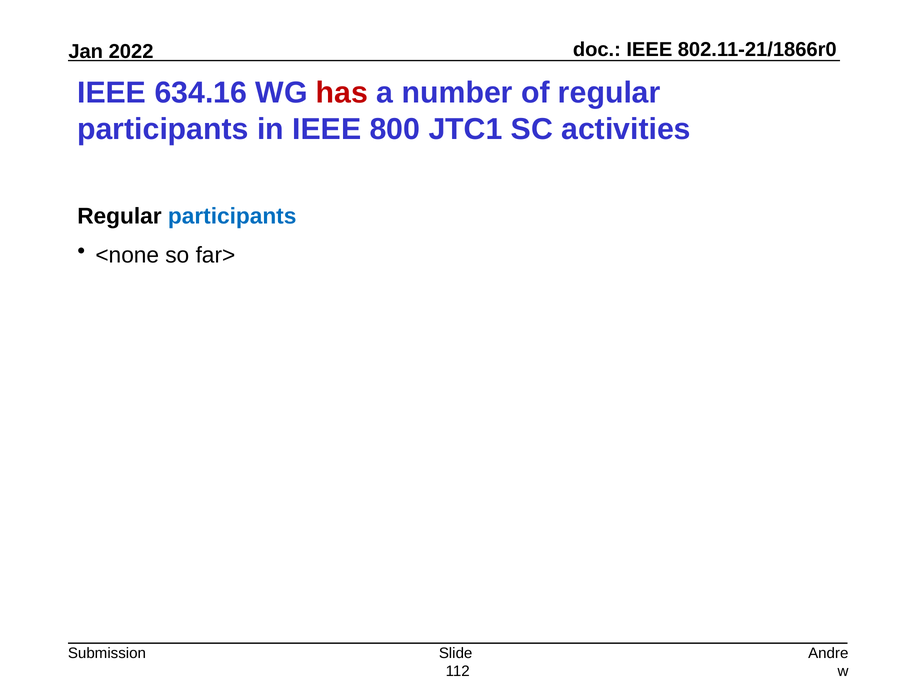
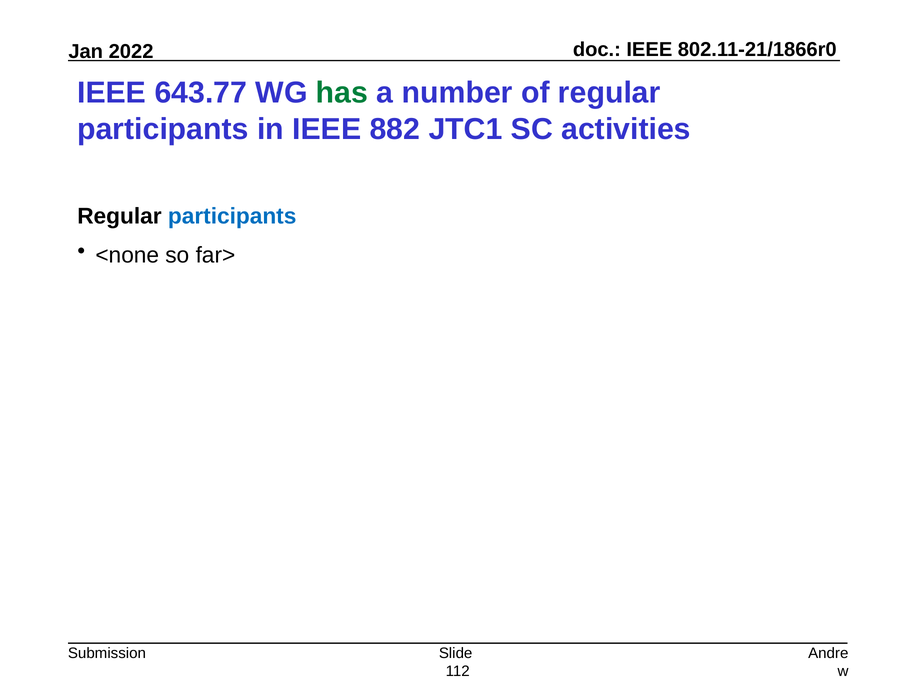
634.16: 634.16 -> 643.77 (201, 93)
has colour: red -> green (342, 93)
800: 800 -> 882 (395, 129)
